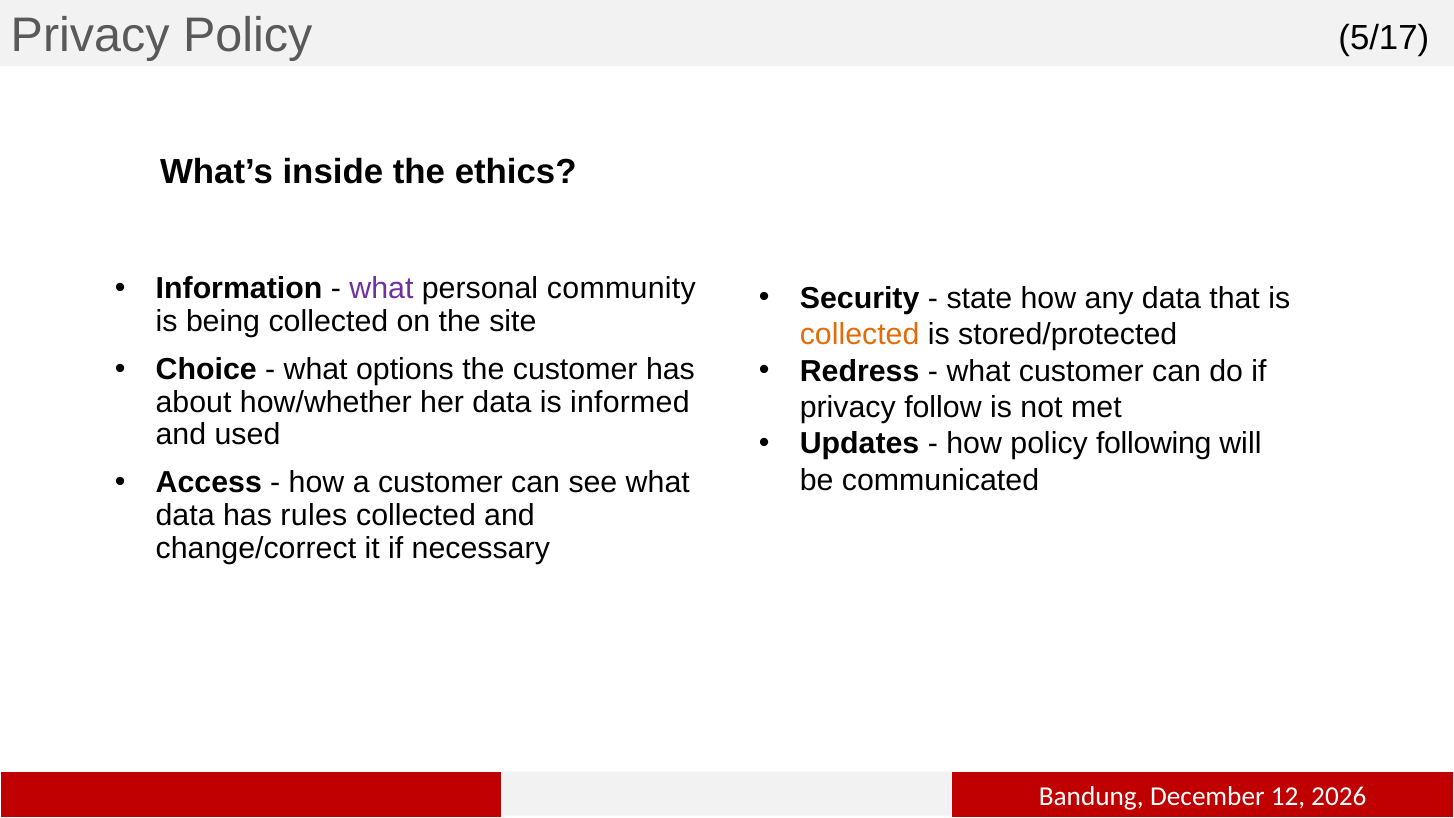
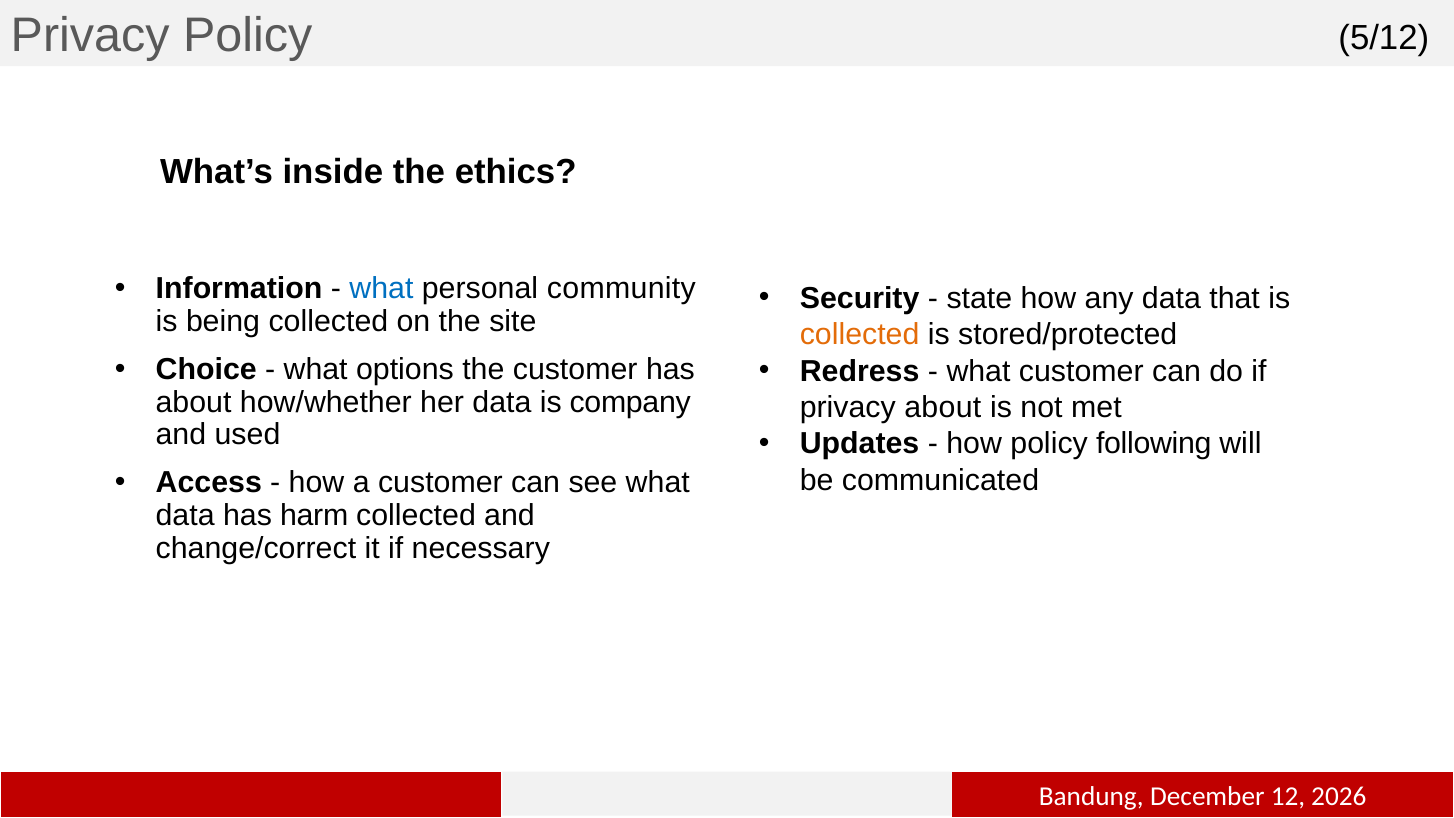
5/17: 5/17 -> 5/12 (1384, 38)
what colour: purple -> blue (381, 289)
informed: informed -> company (630, 402)
privacy follow: follow -> about (943, 407)
rules: rules -> harm (314, 515)
